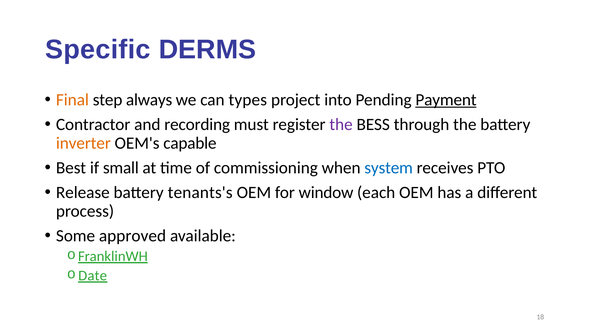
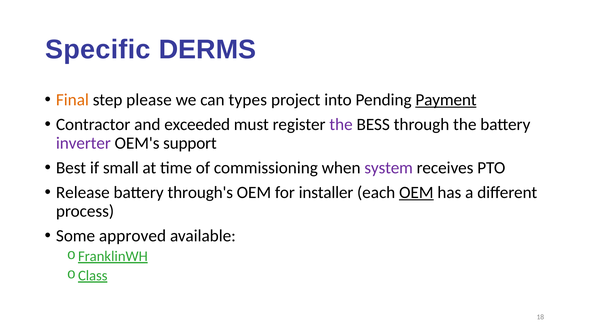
always: always -> please (149, 100)
recording: recording -> exceeded (197, 124)
inverter colour: orange -> purple (83, 143)
capable: capable -> support (190, 143)
system colour: blue -> purple (389, 167)
tenants's: tenants's -> through's (200, 192)
window: window -> installer (326, 192)
OEM underline: none -> present (416, 192)
Date: Date -> Class (93, 275)
